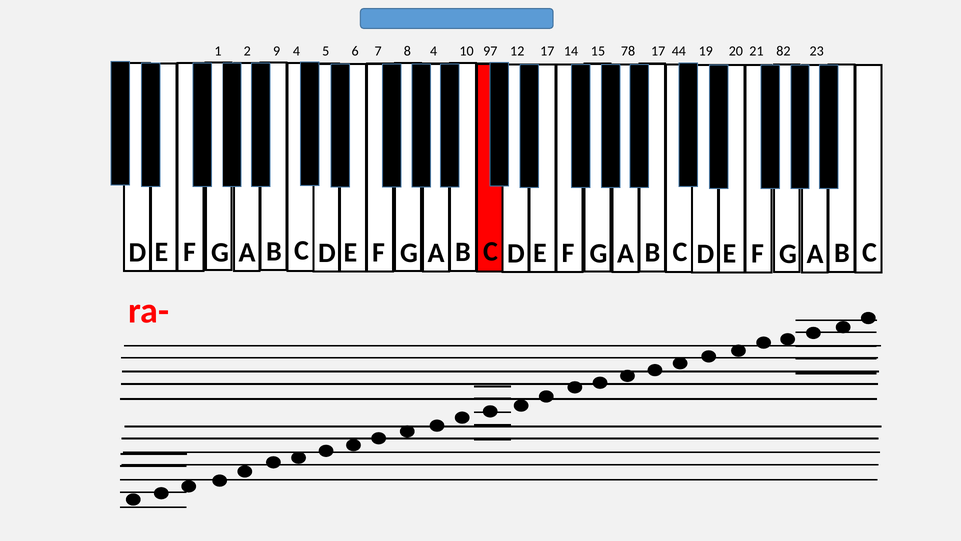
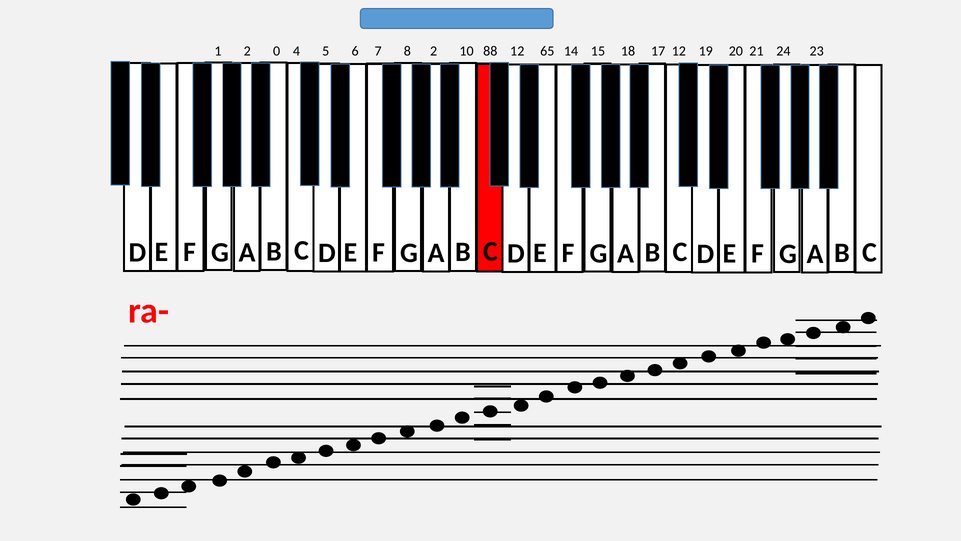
9: 9 -> 0 (277, 51)
8 4: 4 -> 2 (434, 51)
97: 97 -> 88 (490, 51)
12 17: 17 -> 65 (547, 51)
78: 78 -> 18 (628, 51)
17 44: 44 -> 12 (679, 51)
82: 82 -> 24 (783, 51)
